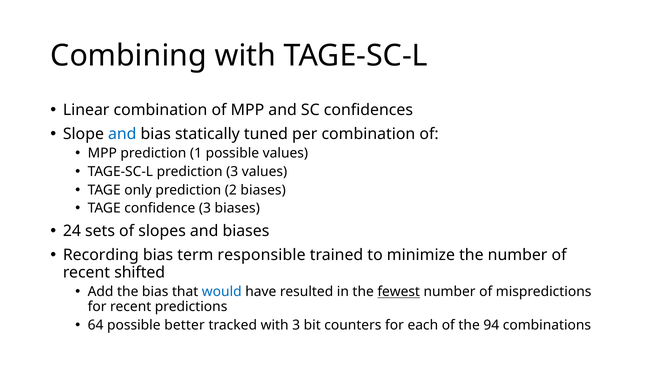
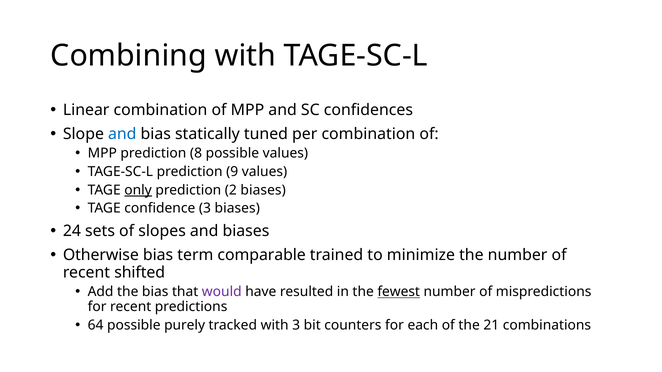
1: 1 -> 8 (196, 154)
prediction 3: 3 -> 9 (232, 172)
only underline: none -> present (138, 190)
Recording: Recording -> Otherwise (101, 255)
responsible: responsible -> comparable (262, 255)
would colour: blue -> purple (222, 292)
better: better -> purely (185, 325)
94: 94 -> 21 (491, 325)
